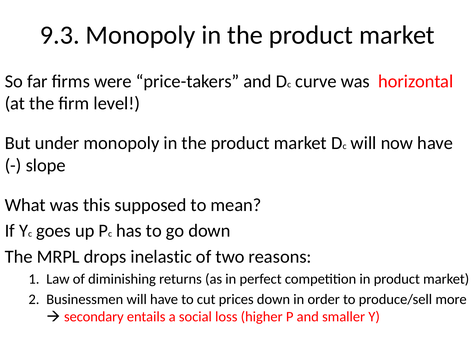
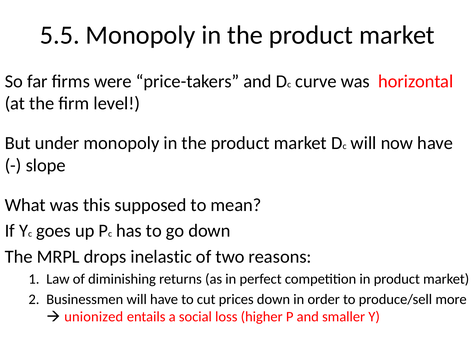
9.3: 9.3 -> 5.5 (60, 35)
secondary: secondary -> unionized (94, 317)
